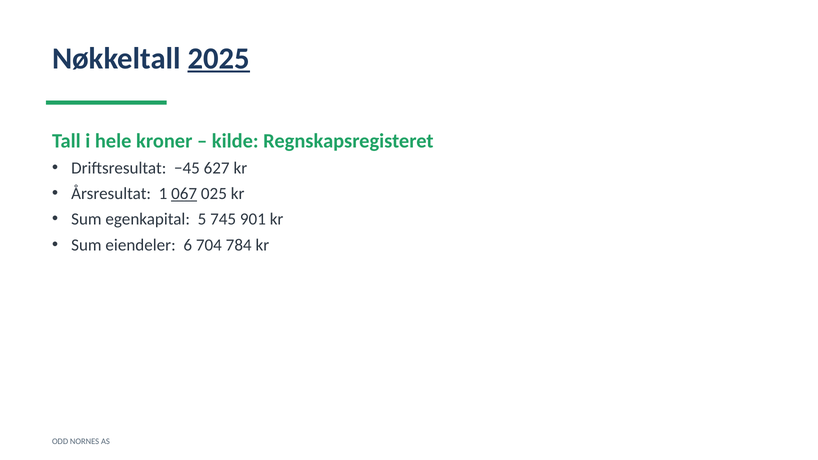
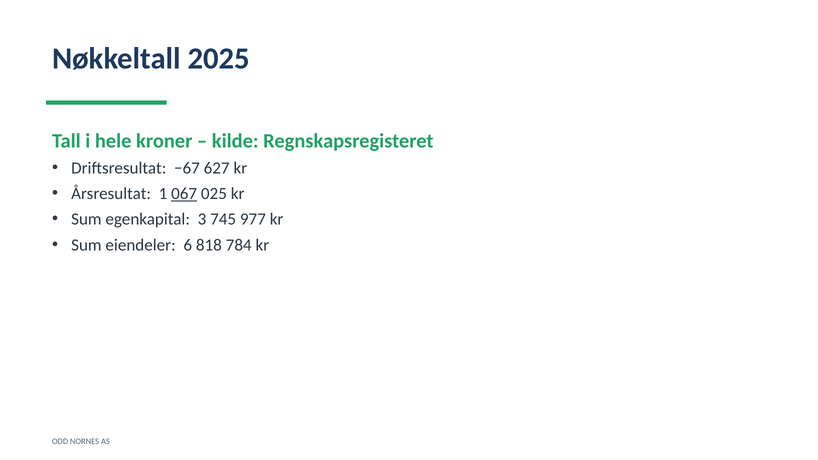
2025 underline: present -> none (219, 58)
−45: −45 -> −67 (187, 168)
5: 5 -> 3 (202, 219)
901: 901 -> 977 (253, 219)
704: 704 -> 818 (209, 245)
